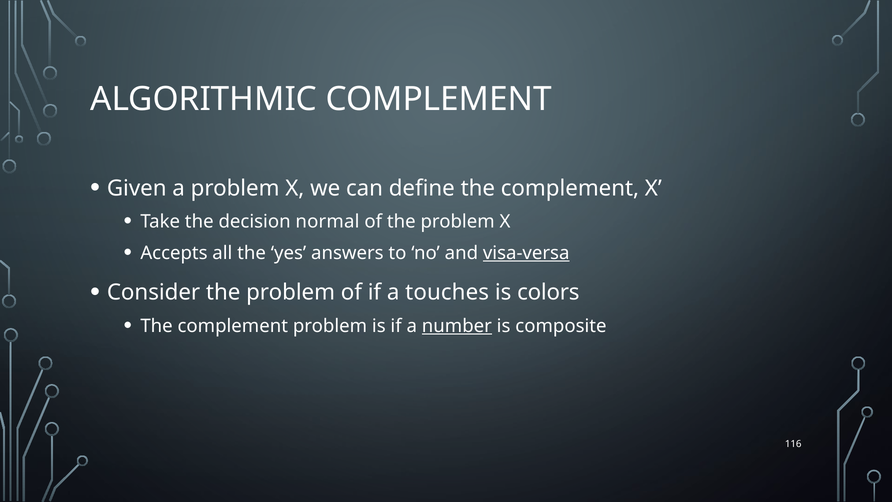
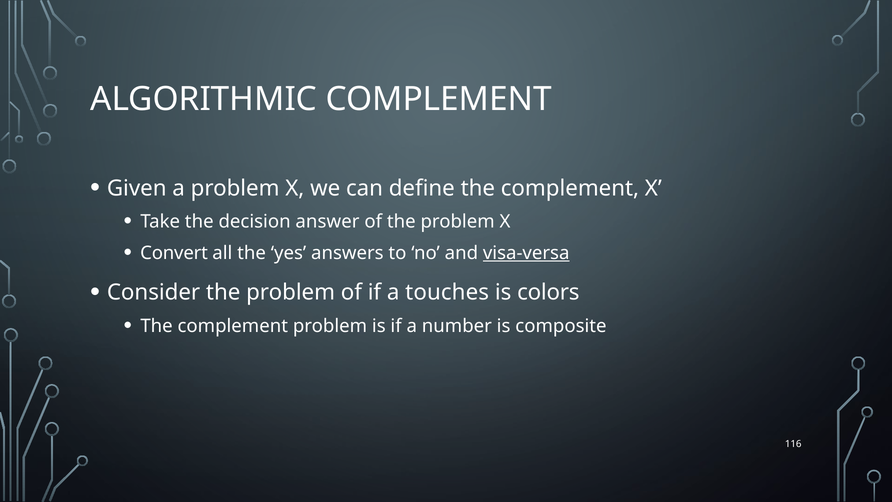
normal: normal -> answer (328, 222)
Accepts: Accepts -> Convert (174, 253)
number underline: present -> none (457, 326)
